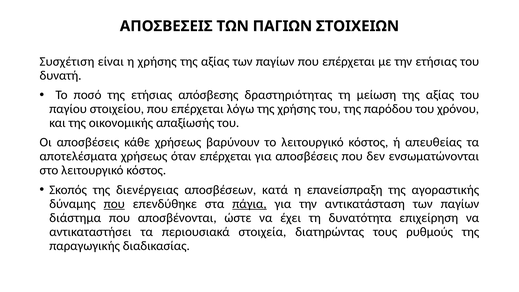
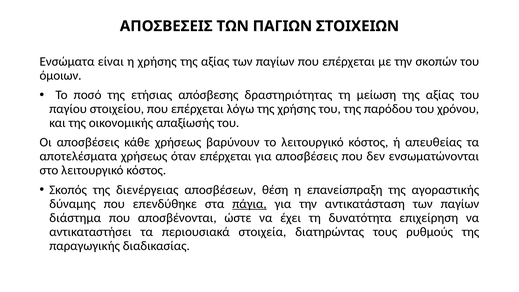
Συσχέτιση: Συσχέτιση -> Ενσώματα (67, 61)
την ετήσιας: ετήσιας -> σκοπών (436, 61)
δυνατή: δυνατή -> όμοιων (61, 75)
κατά: κατά -> θέση (275, 190)
που underline: present -> none (114, 204)
